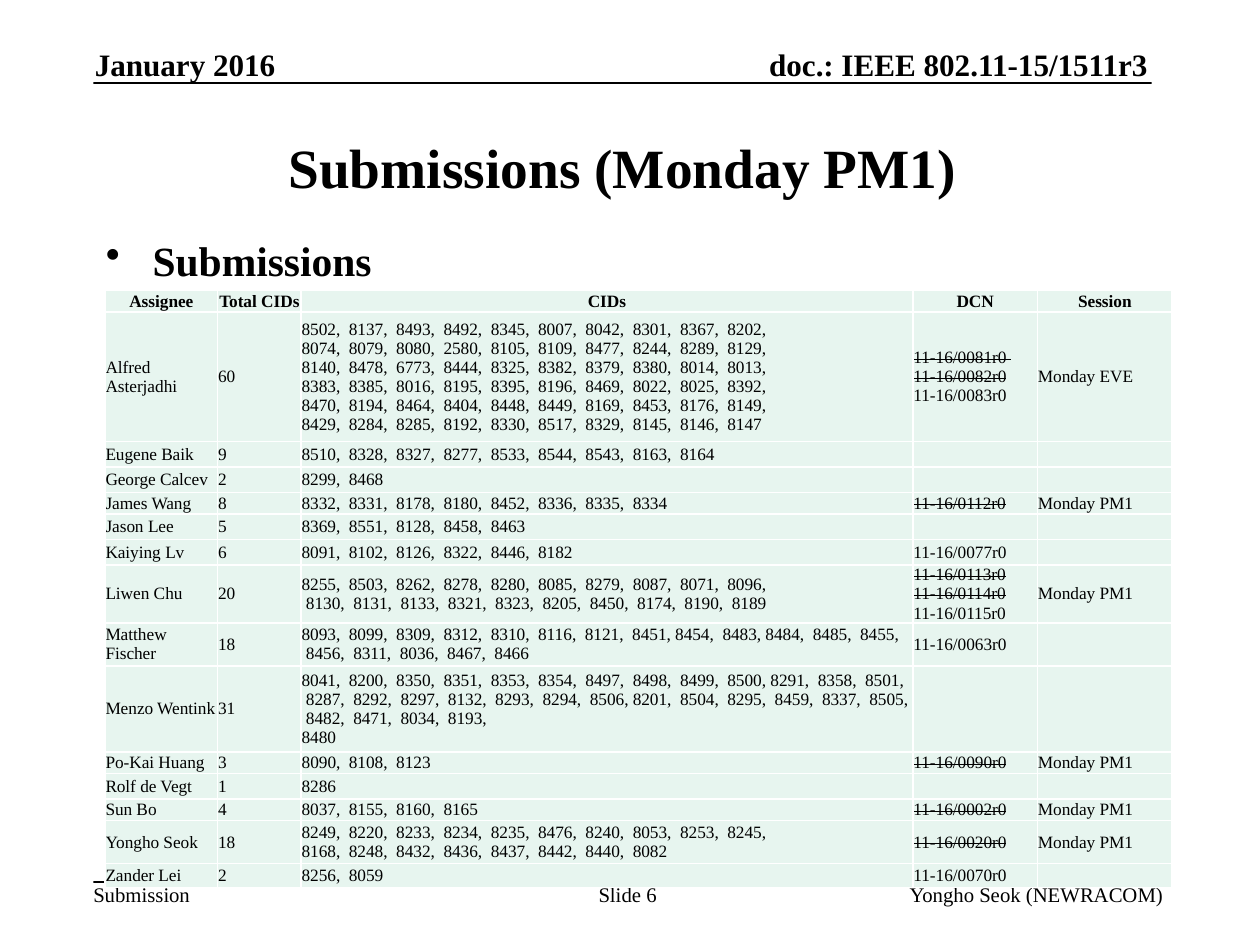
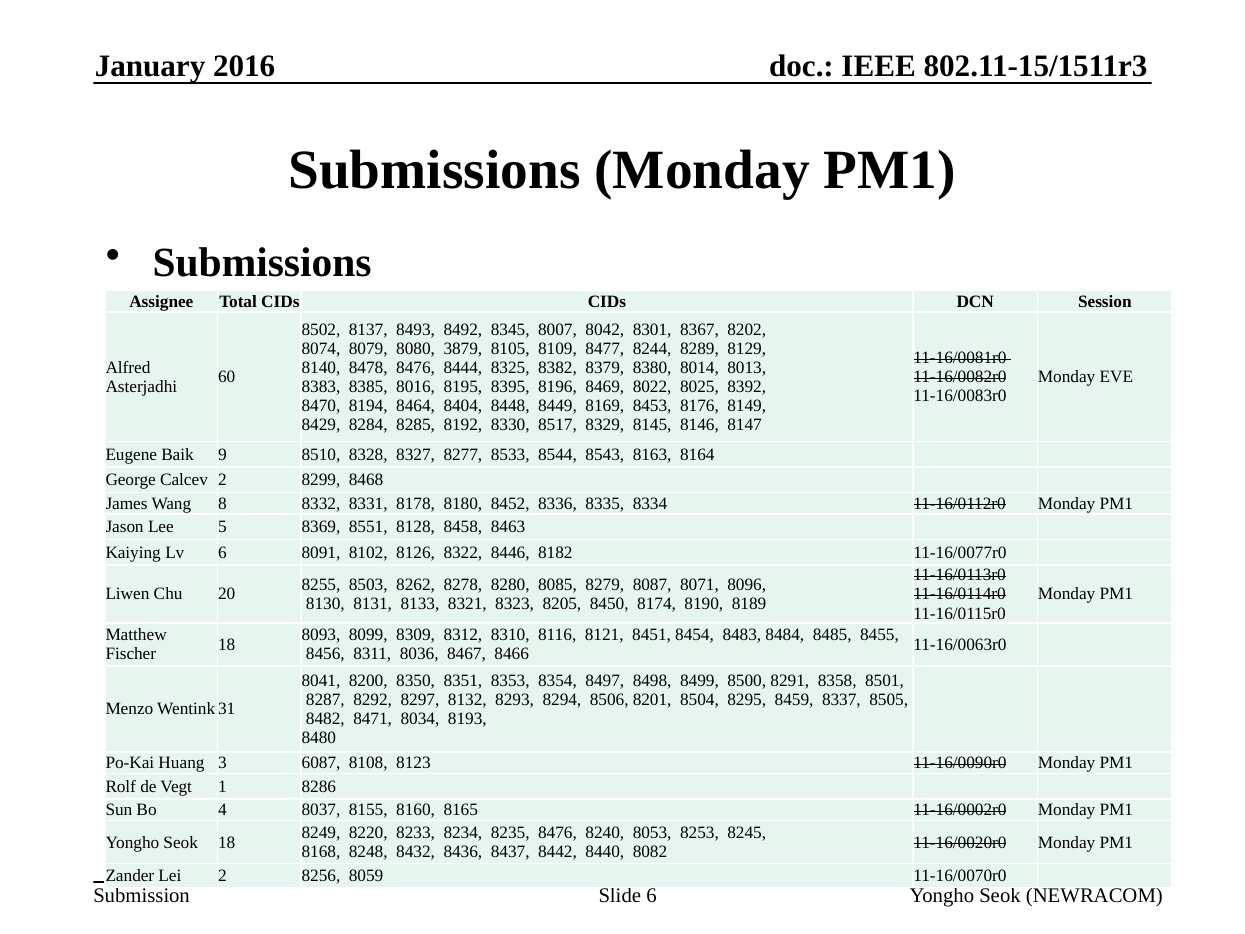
2580: 2580 -> 3879 (463, 348)
8478 6773: 6773 -> 8476 (416, 367)
8090: 8090 -> 6087 (321, 763)
